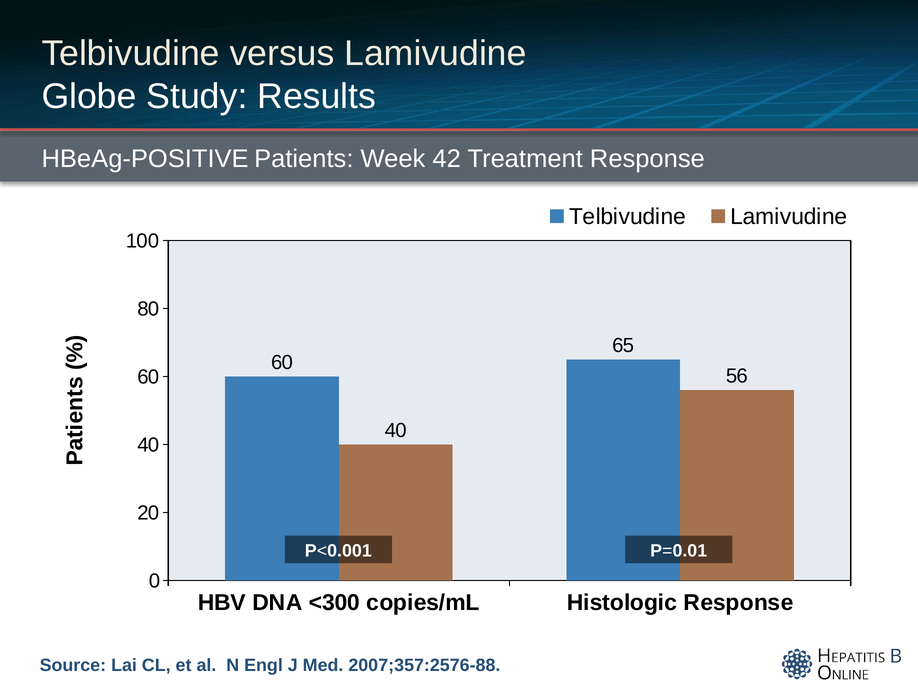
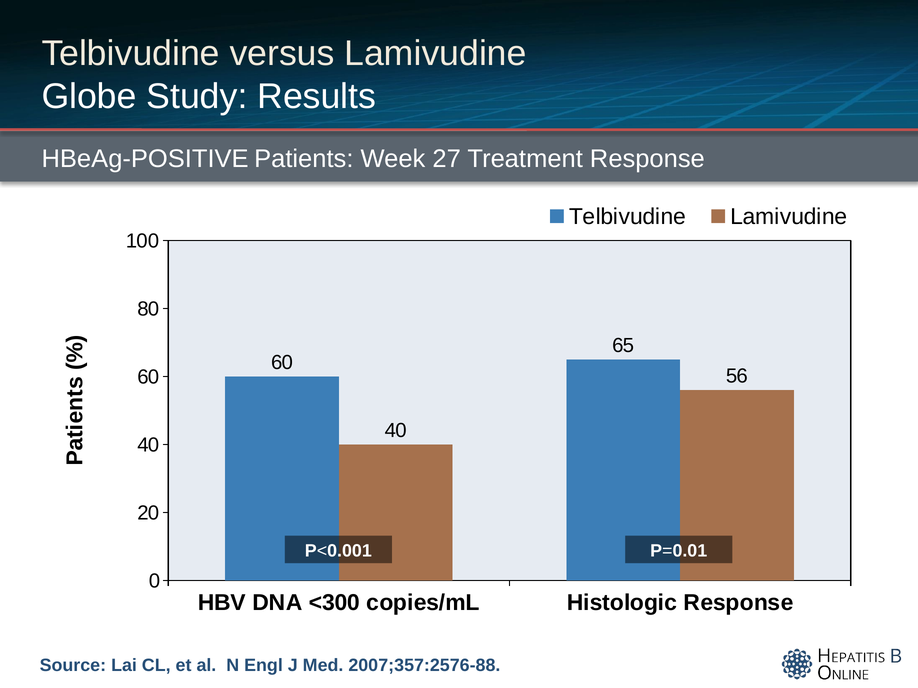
42: 42 -> 27 (447, 159)
